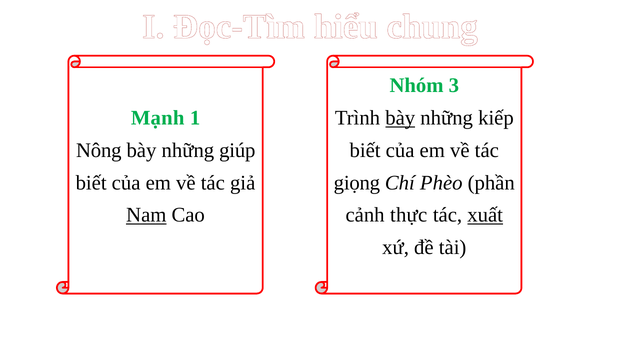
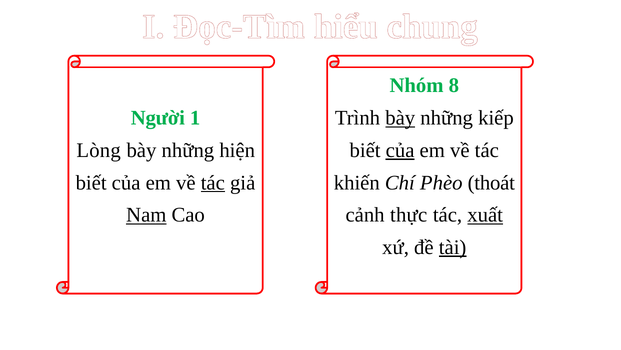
3: 3 -> 8 (454, 85)
Mạnh: Mạnh -> Người (158, 118)
Nông: Nông -> Lòng (99, 150)
giúp: giúp -> hiện (237, 150)
của underline: none -> present (400, 150)
tác underline: none -> present (213, 182)
giọng: giọng -> khiến (357, 182)
phần: phần -> thoát (491, 182)
tài underline: none -> present (453, 247)
